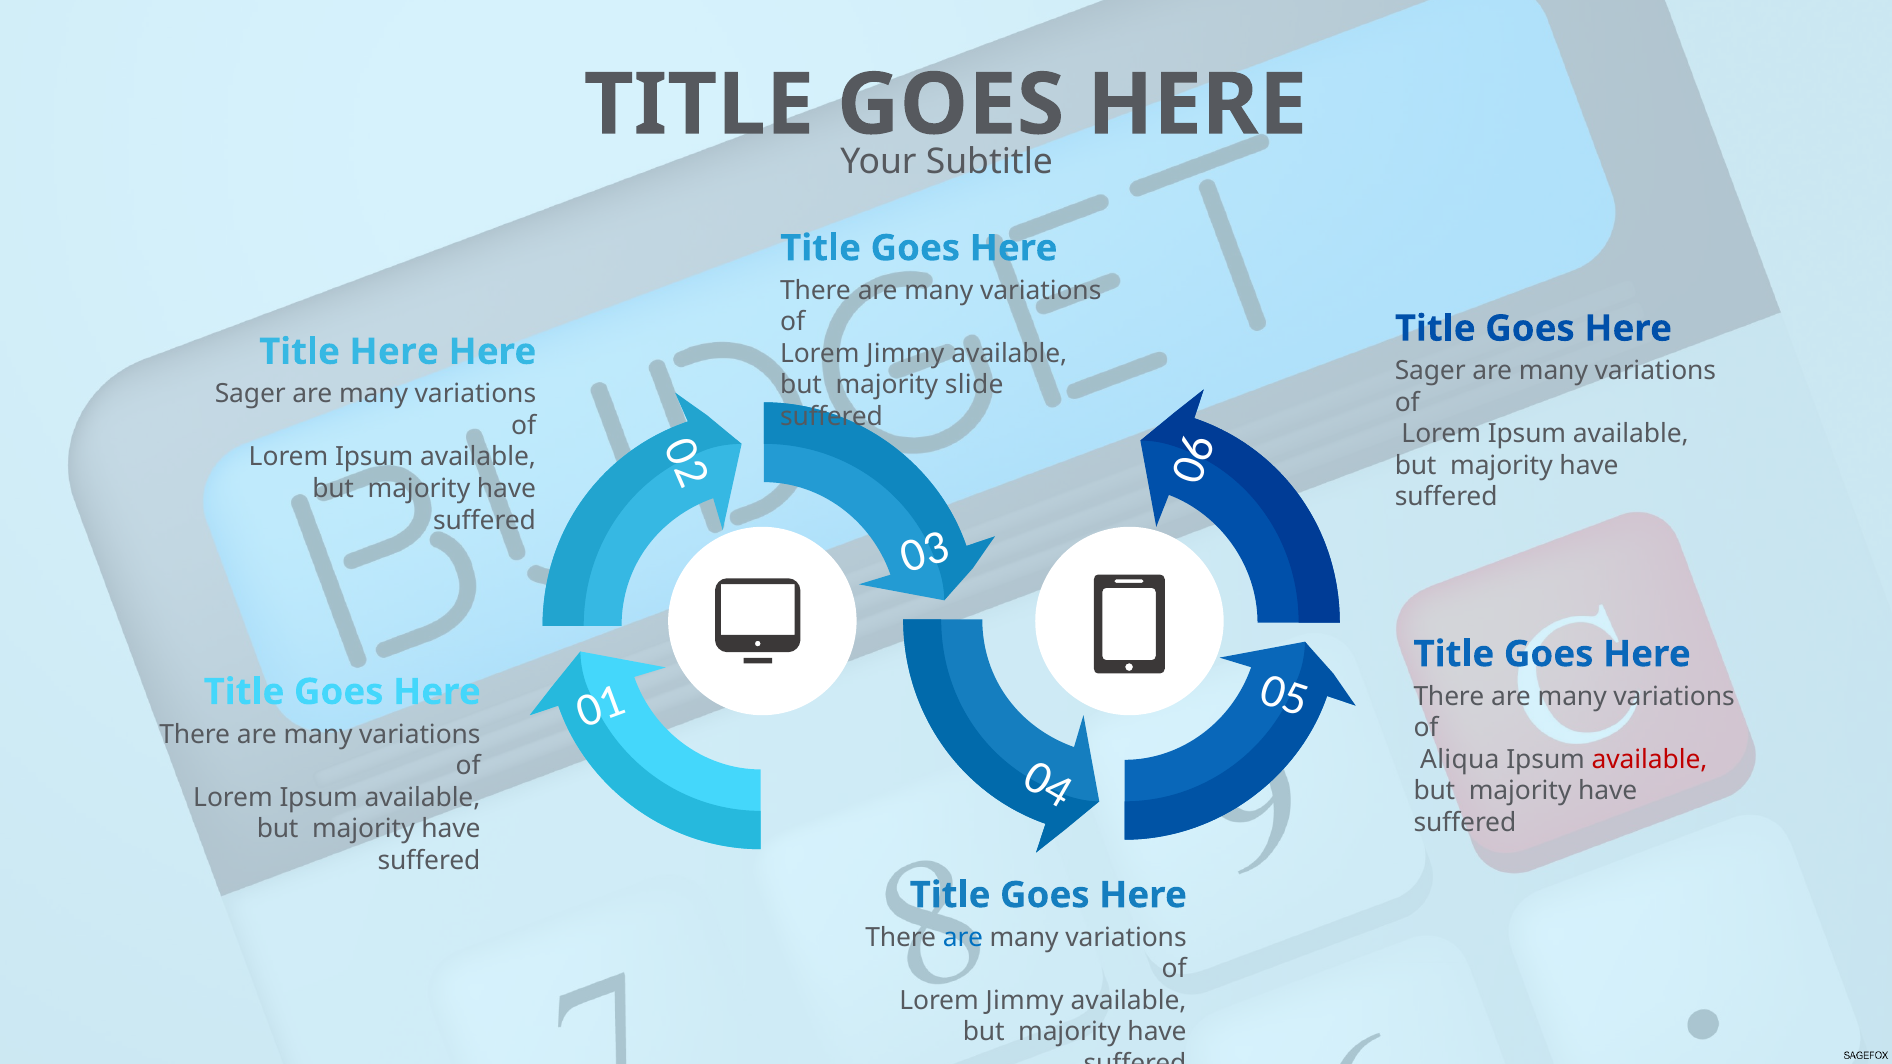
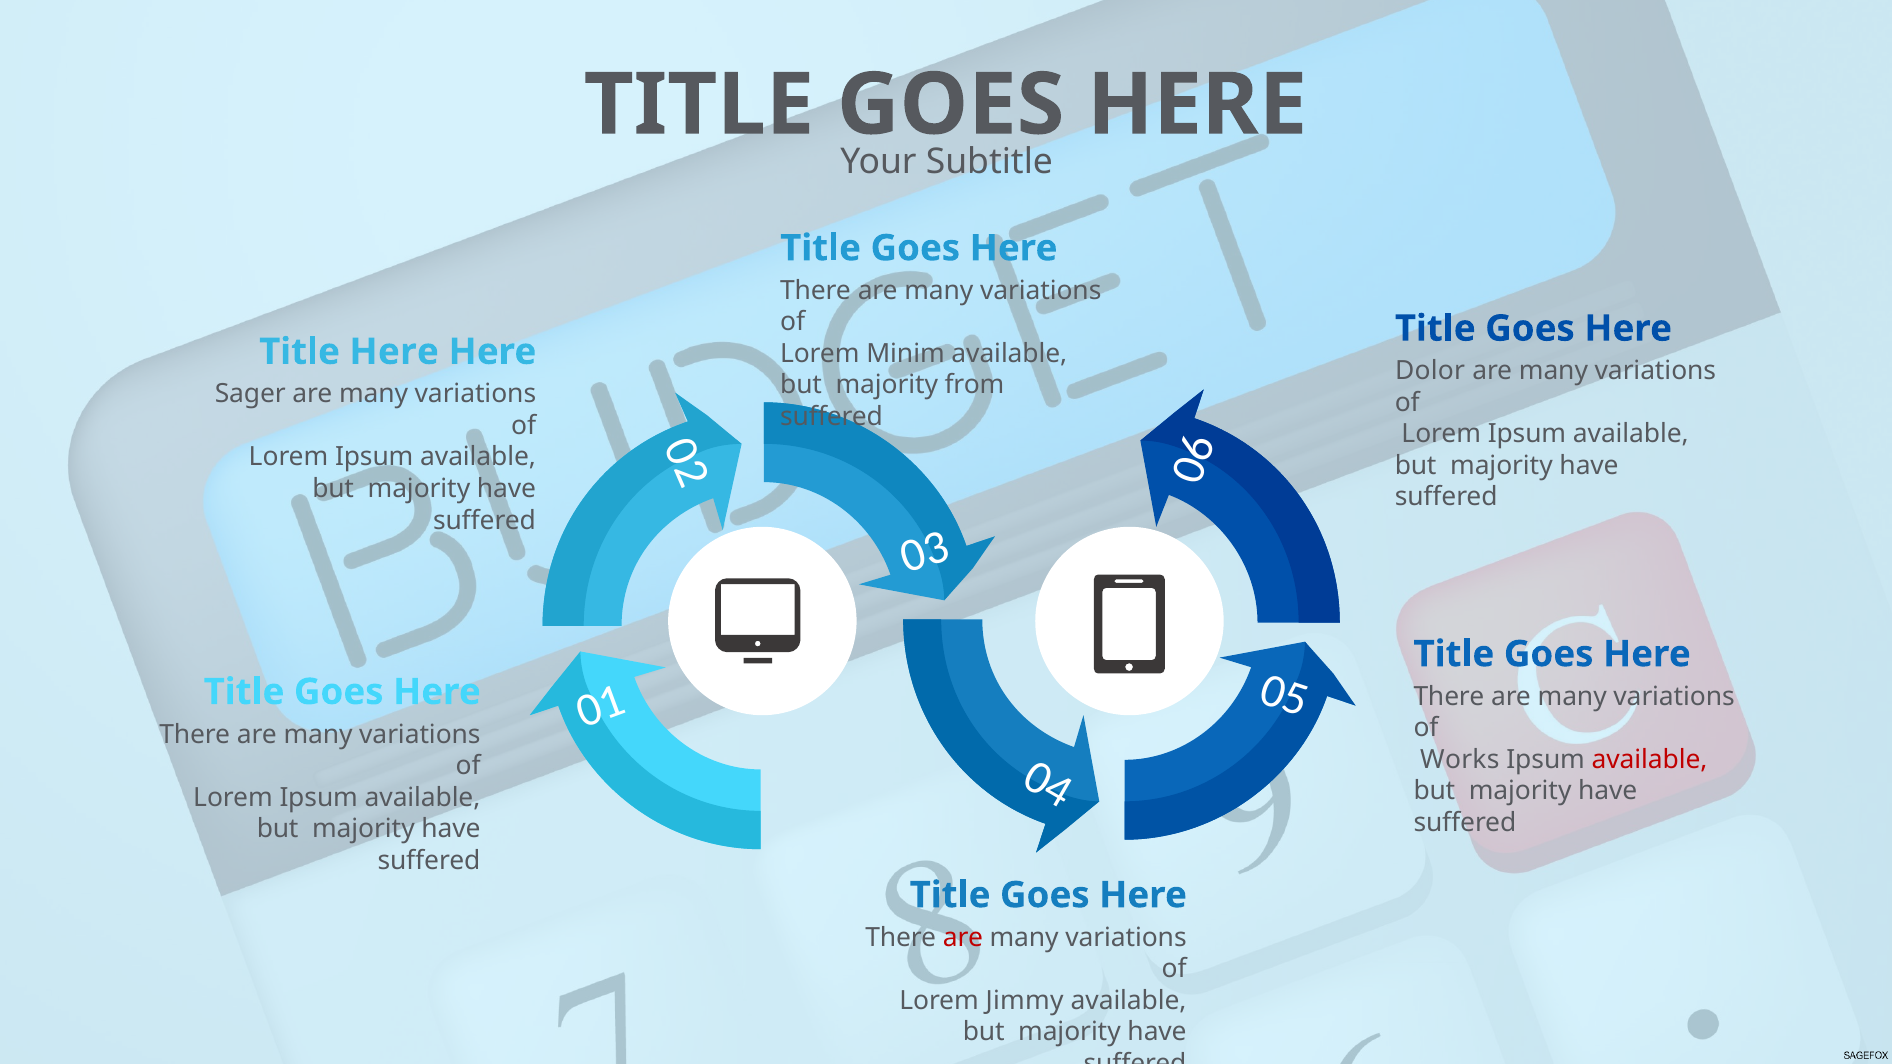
Jimmy: Jimmy -> Minim (906, 354)
Sager: Sager -> Dolor (1430, 371)
slide: slide -> from (974, 385)
Aliqua: Aliqua -> Works (1460, 760)
are colour: blue -> red (963, 938)
